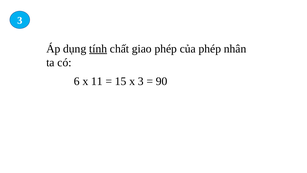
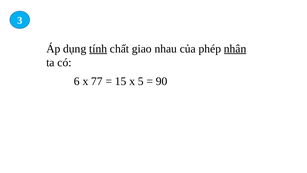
giao phép: phép -> nhau (166, 49)
nhân underline: none -> present (235, 49)
11: 11 -> 77 (97, 81)
x 3: 3 -> 5 (141, 81)
